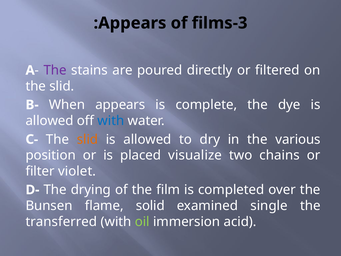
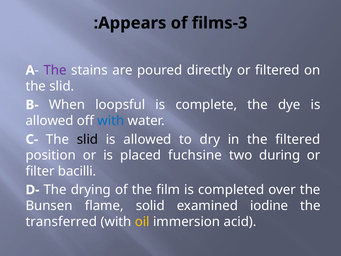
When appears: appears -> loopsful (120, 105)
slid colour: orange -> black (87, 139)
the various: various -> filtered (298, 139)
visualize: visualize -> fuchsine (195, 155)
chains: chains -> during (280, 155)
violet: violet -> bacilli (77, 171)
single: single -> iodine (269, 206)
oil colour: light green -> yellow (142, 222)
